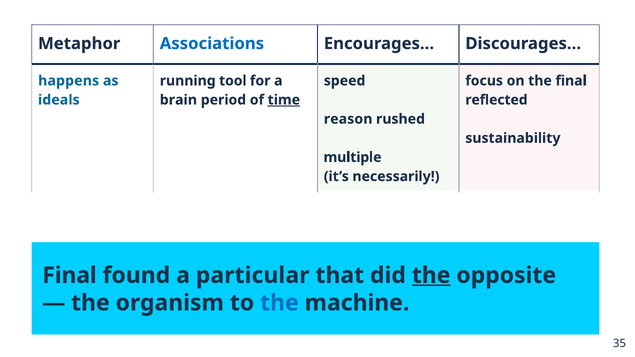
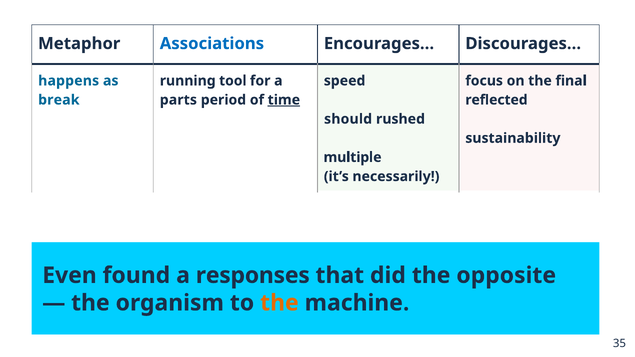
ideals: ideals -> break (59, 100)
brain: brain -> parts (178, 100)
reason: reason -> should (348, 119)
Final: Final -> Even (69, 276)
particular: particular -> responses (253, 276)
the underline: present -> none (431, 276)
the colour: blue -> orange (279, 303)
